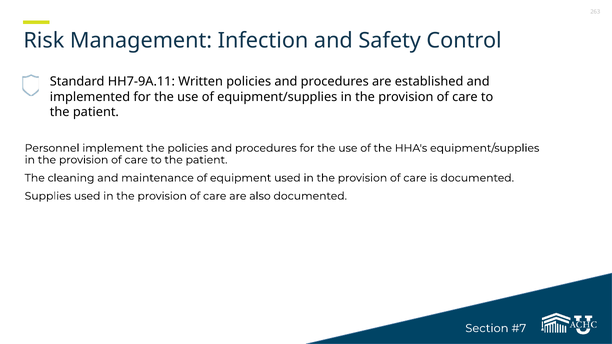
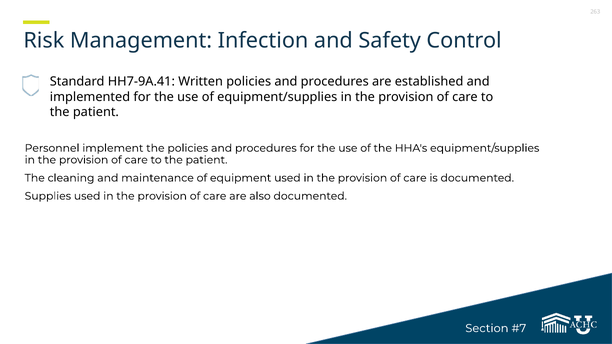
HH7-9A.11: HH7-9A.11 -> HH7-9A.41 (141, 82)
